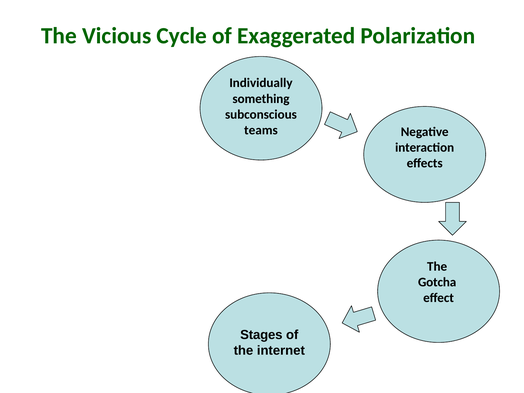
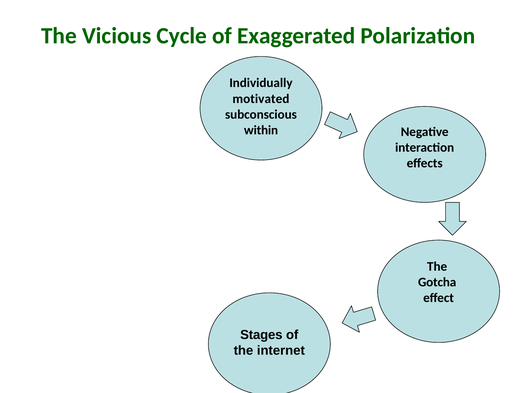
something: something -> motivated (261, 99)
teams: teams -> within (261, 130)
